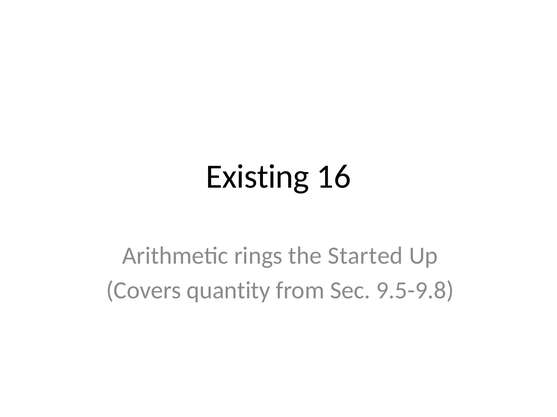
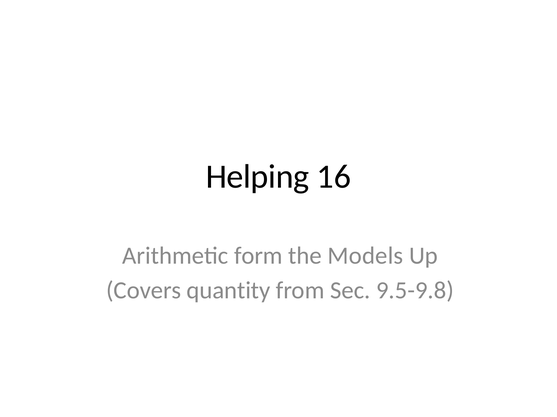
Existing: Existing -> Helping (257, 177)
rings: rings -> form (258, 256)
Started: Started -> Models (365, 256)
